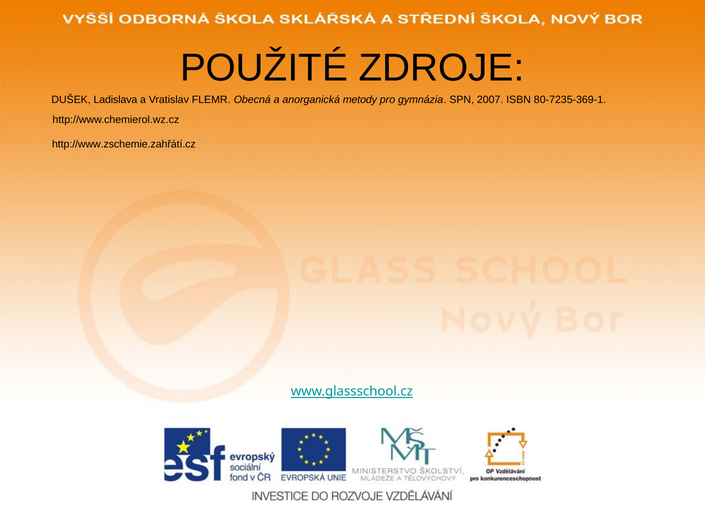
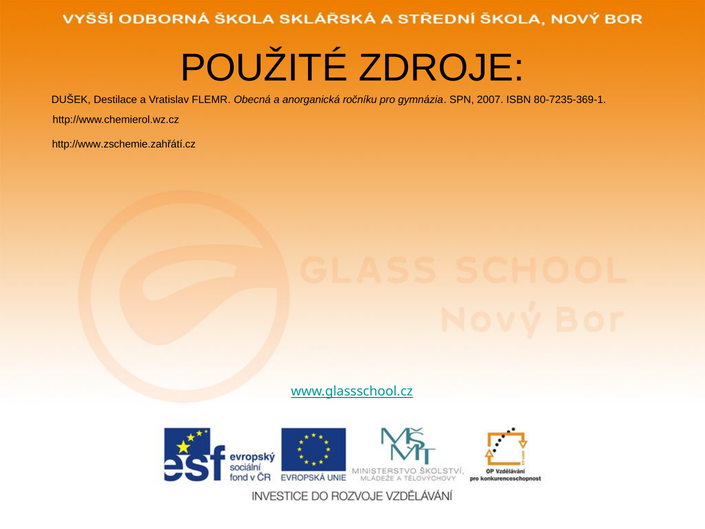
Ladislava: Ladislava -> Destilace (115, 100)
metody: metody -> ročníku (360, 100)
